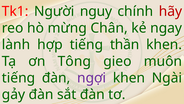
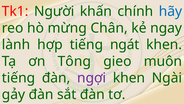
nguy: nguy -> khấn (96, 11)
hãy colour: red -> blue (170, 11)
thần: thần -> ngát (125, 44)
